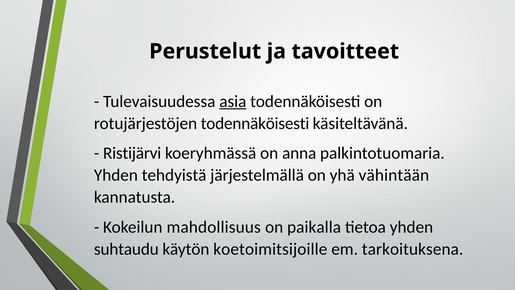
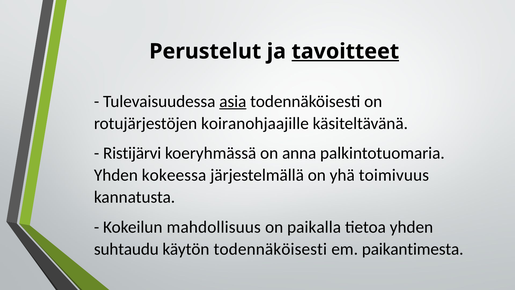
tavoitteet underline: none -> present (345, 51)
rotujärjestöjen todennäköisesti: todennäköisesti -> koiranohjaajille (255, 123)
tehdyistä: tehdyistä -> kokeessa (174, 175)
vähintään: vähintään -> toimivuus (394, 175)
käytön koetoimitsijoille: koetoimitsijoille -> todennäköisesti (270, 249)
tarkoituksena: tarkoituksena -> paikantimesta (413, 249)
